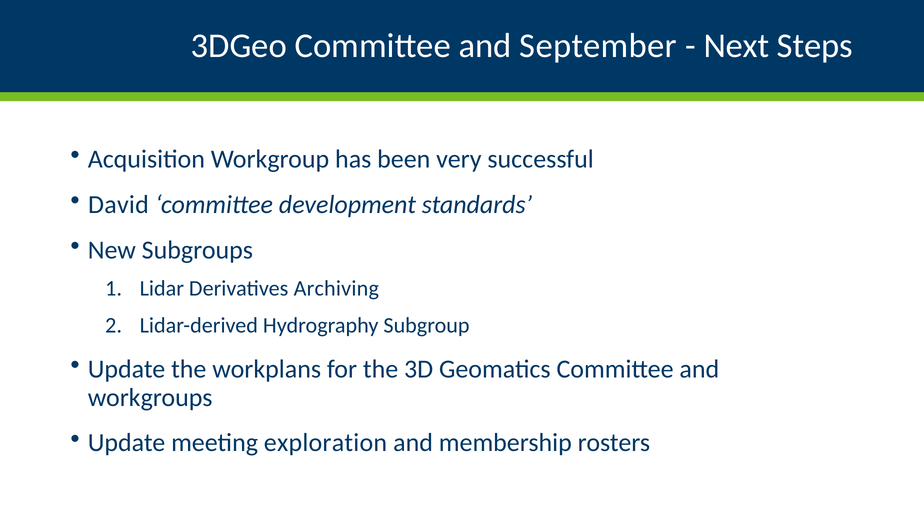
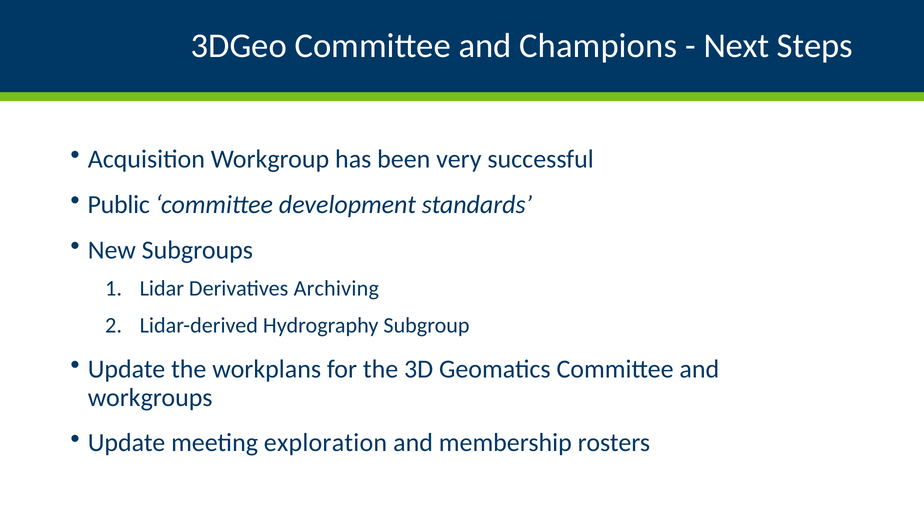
September: September -> Champions (598, 46)
David: David -> Public (119, 205)
